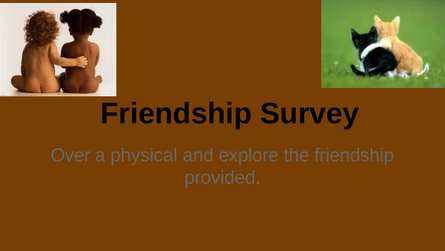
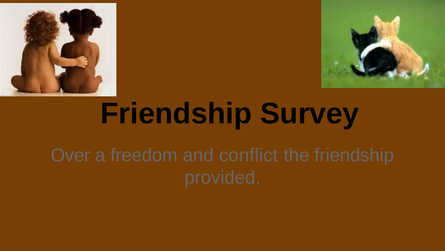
physical: physical -> freedom (144, 155)
explore: explore -> conflict (249, 155)
